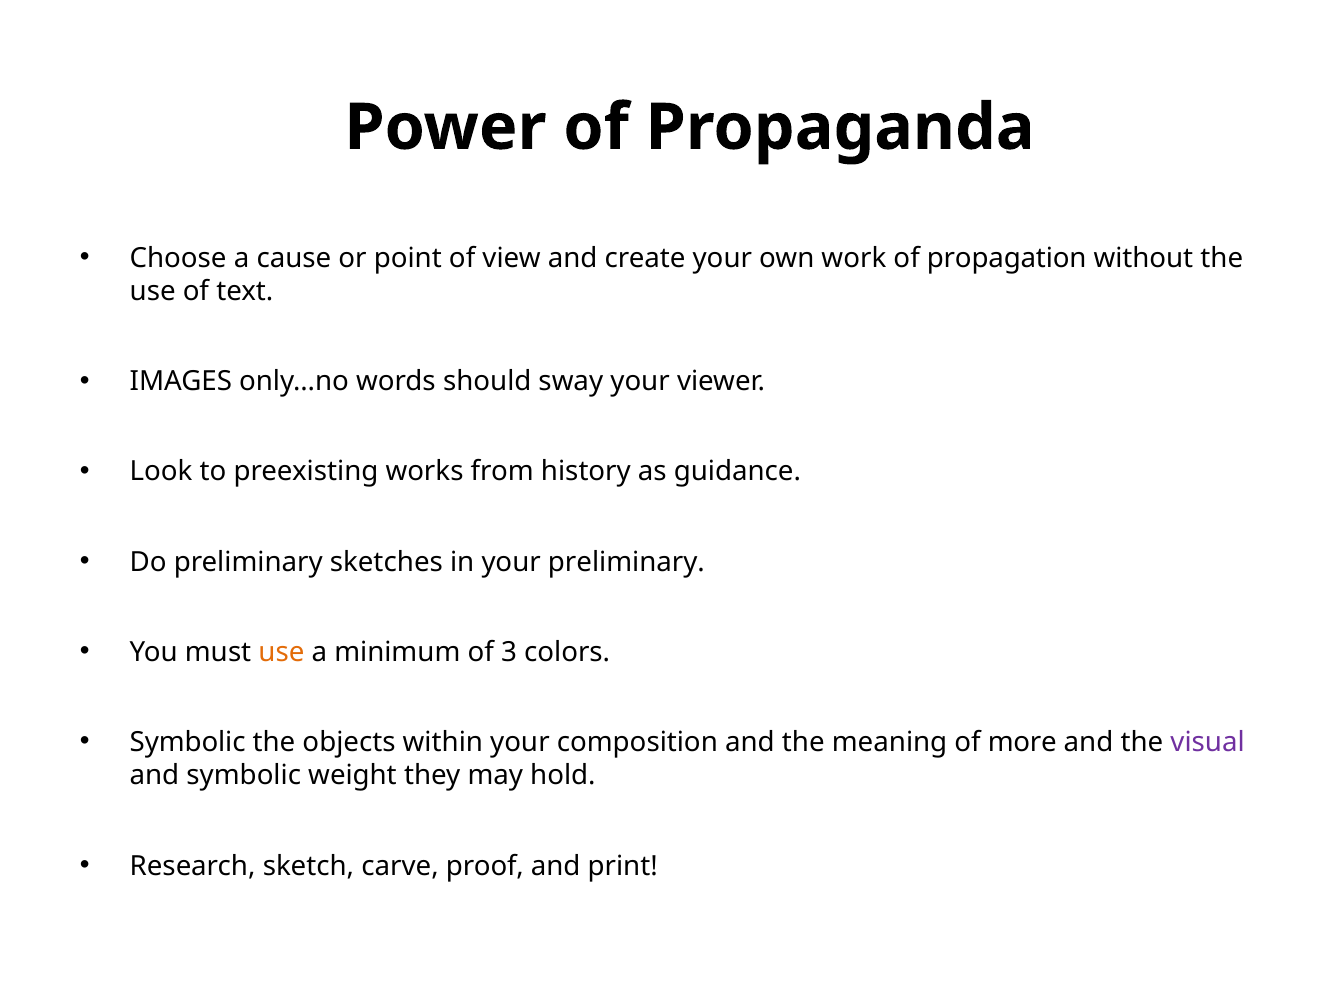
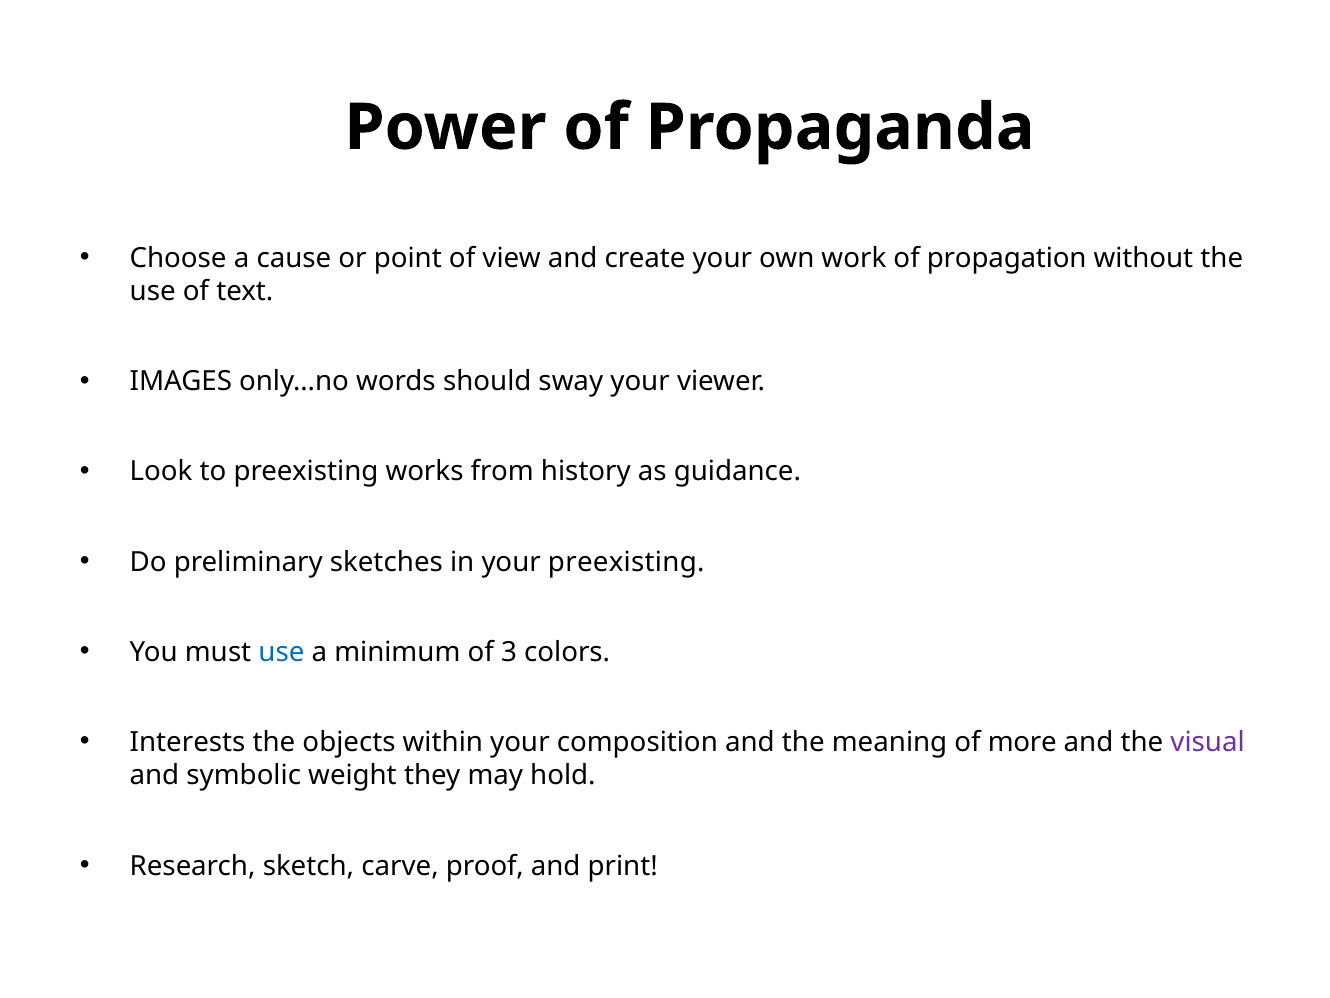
your preliminary: preliminary -> preexisting (626, 562)
use colour: orange -> blue (281, 652)
Symbolic: Symbolic -> Interests (188, 742)
